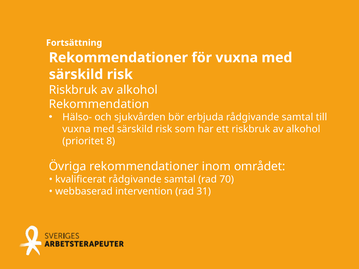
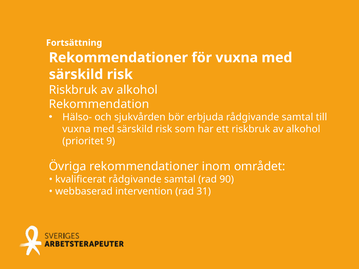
8: 8 -> 9 (111, 141)
70: 70 -> 90 (227, 180)
